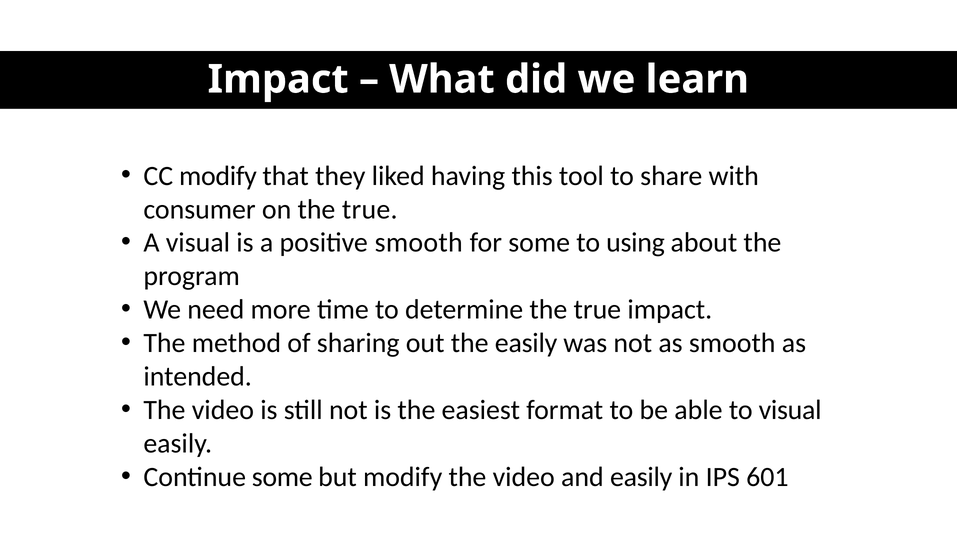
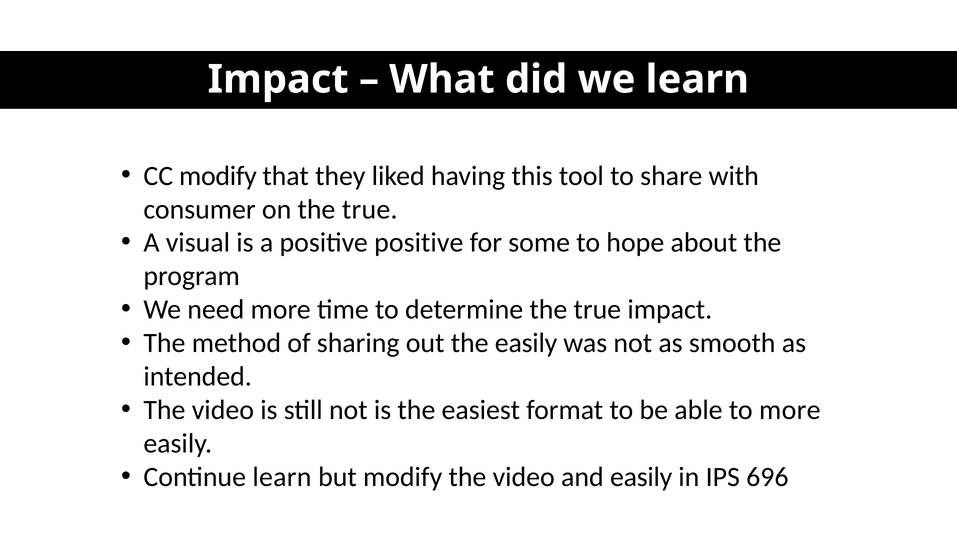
positive smooth: smooth -> positive (419, 243)
using: using -> hope (635, 243)
to visual: visual -> more (790, 410)
Continue some: some -> learn (282, 478)
601: 601 -> 696 (767, 478)
